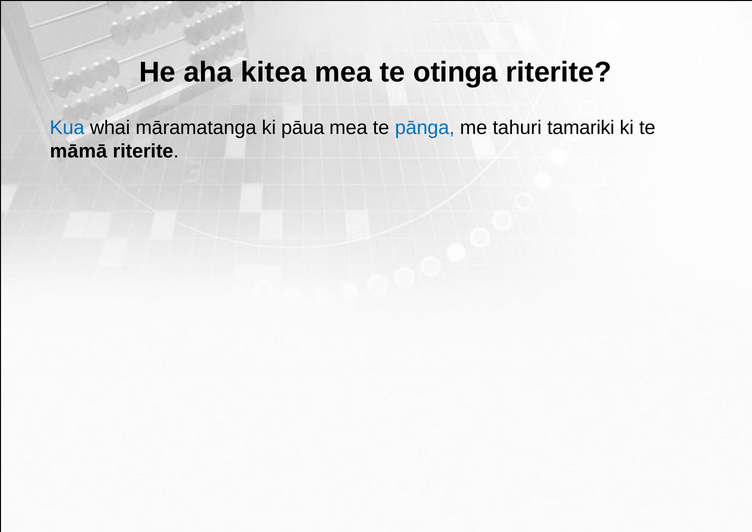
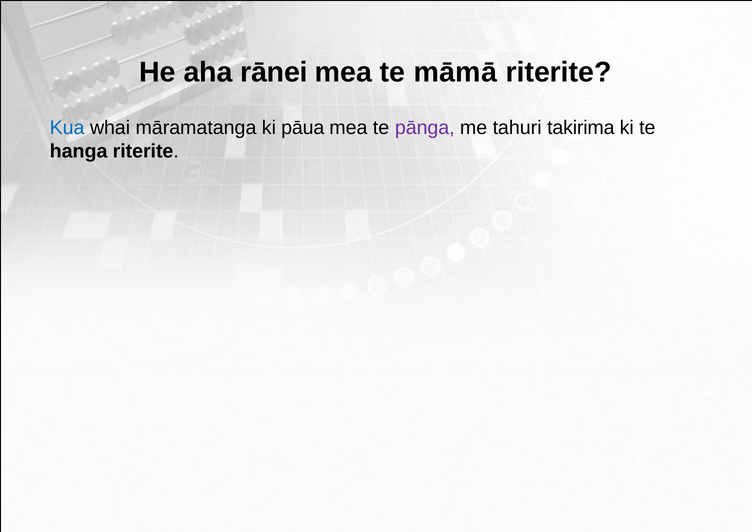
kitea: kitea -> rānei (274, 72)
otinga: otinga -> māmā (455, 72)
pānga colour: blue -> purple (425, 128)
tamariki: tamariki -> takirima (581, 128)
māmā: māmā -> hanga (79, 151)
